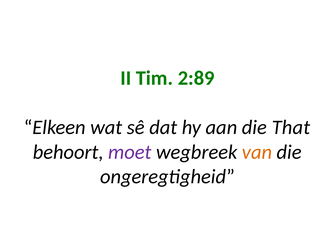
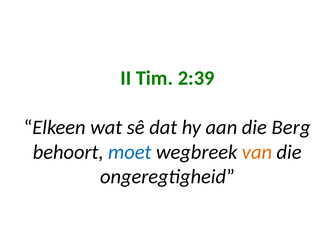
2:89: 2:89 -> 2:39 (196, 78)
That: That -> Berg (291, 127)
moet colour: purple -> blue (130, 152)
